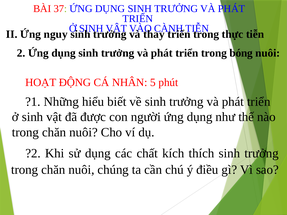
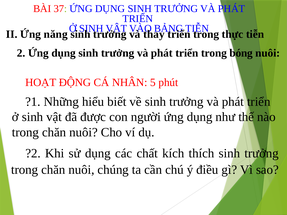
CÀNH: CÀNH -> BẢNG (169, 29)
nguy: nguy -> năng (56, 34)
